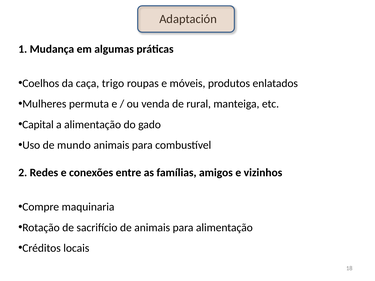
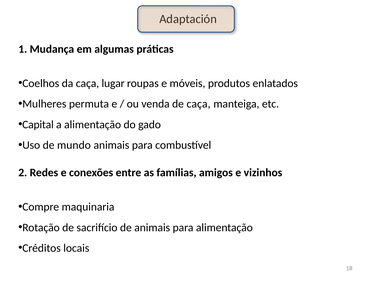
trigo: trigo -> lugar (113, 83)
de rural: rural -> caça (199, 104)
